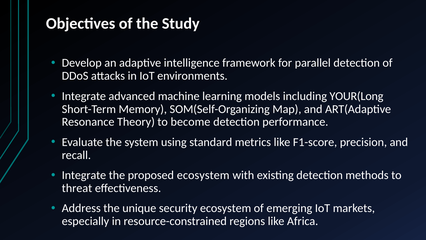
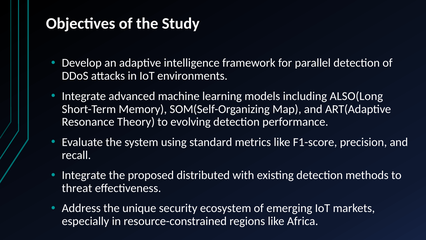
YOUR(Long: YOUR(Long -> ALSO(Long (356, 96)
become: become -> evolving (191, 122)
proposed ecosystem: ecosystem -> distributed (203, 175)
